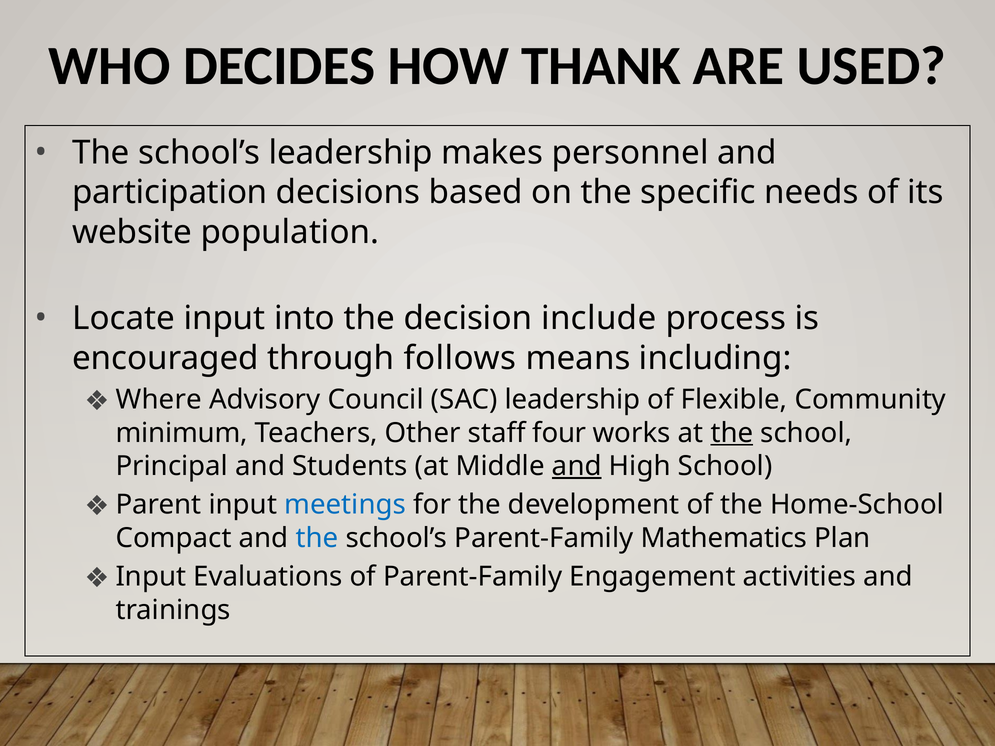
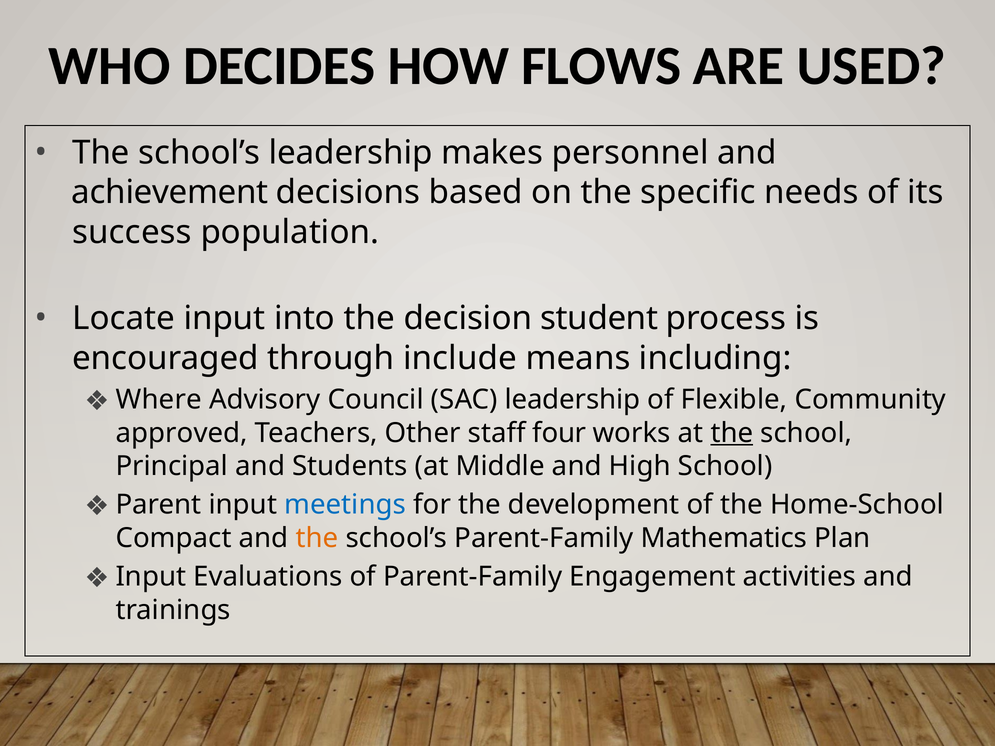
THANK: THANK -> FLOWS (601, 66)
participation: participation -> achievement (170, 193)
website: website -> success (132, 232)
include: include -> student (599, 319)
follows: follows -> include (460, 358)
minimum: minimum -> approved (182, 433)
and underline: present -> none (577, 466)
the colour: blue -> orange (317, 538)
